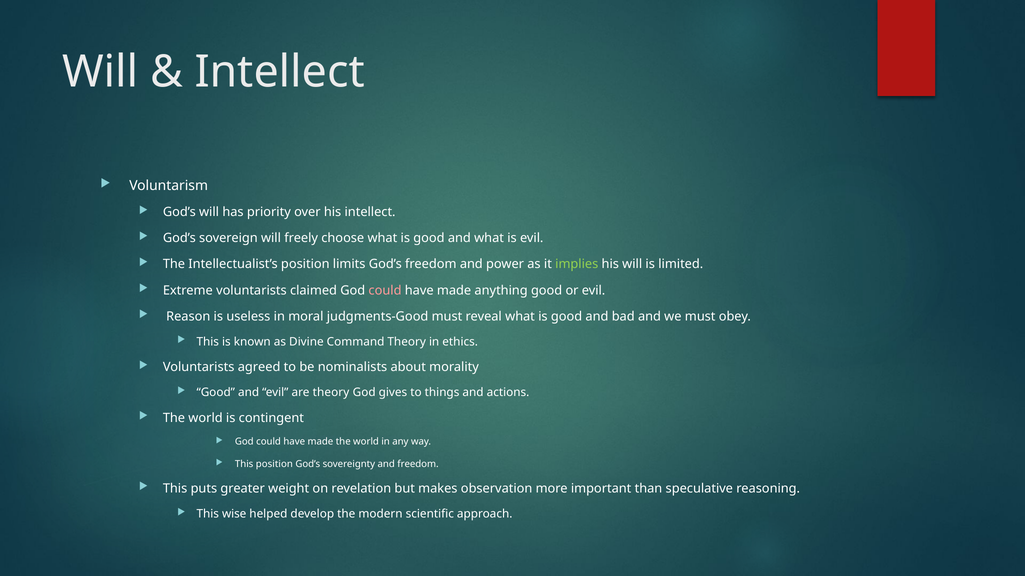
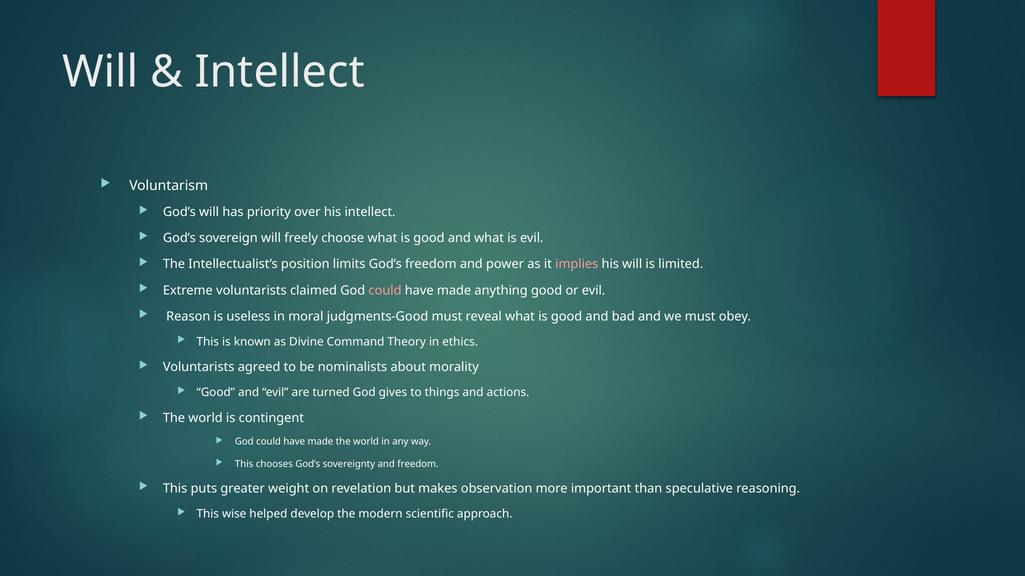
implies colour: light green -> pink (577, 265)
are theory: theory -> turned (331, 393)
This position: position -> chooses (274, 464)
